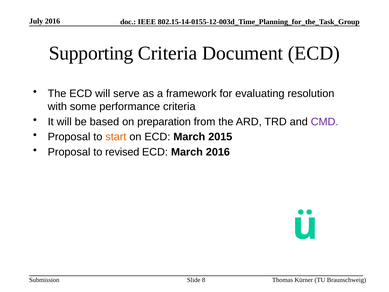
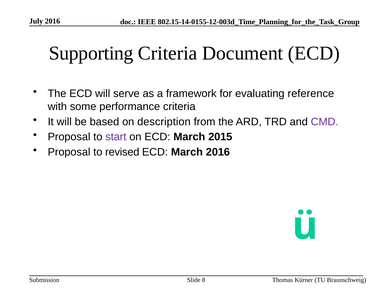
resolution: resolution -> reference (311, 93)
preparation: preparation -> description (164, 122)
start colour: orange -> purple (116, 137)
